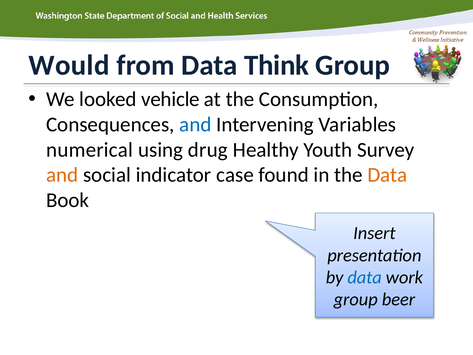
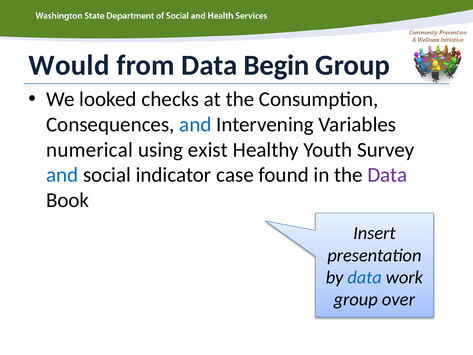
Think: Think -> Begin (277, 65)
vehicle: vehicle -> checks (170, 99)
drug: drug -> exist (208, 150)
and colour: orange -> blue (62, 175)
Data colour: orange -> purple (387, 175)
beer: beer -> over (398, 299)
